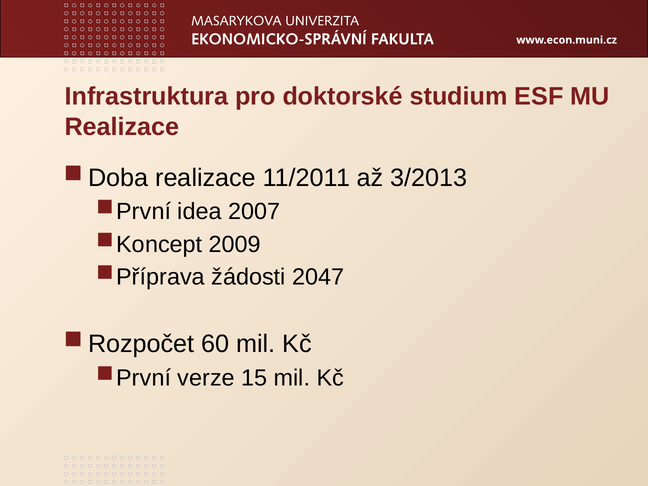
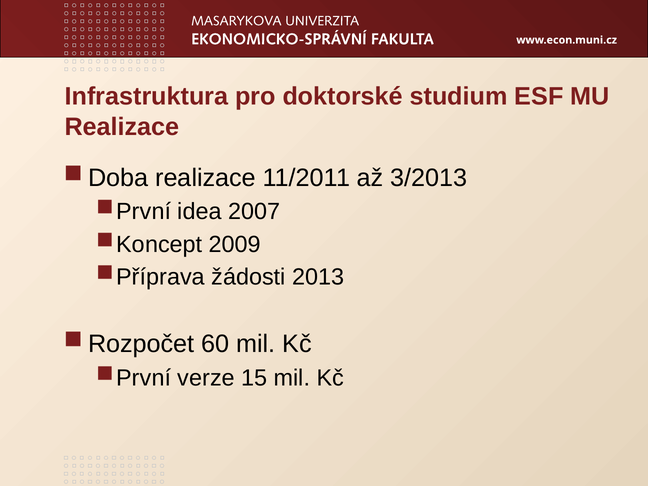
2047: 2047 -> 2013 (318, 277)
